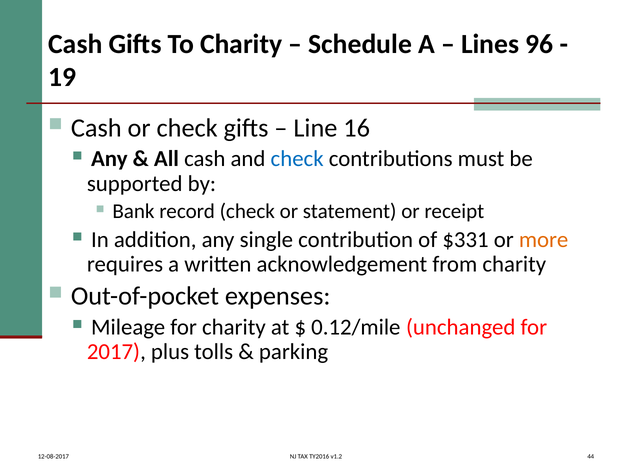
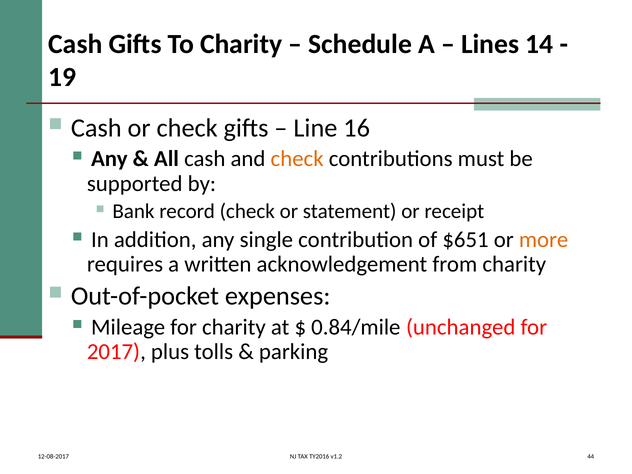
96: 96 -> 14 (539, 44)
check colour: blue -> orange (297, 159)
$331: $331 -> $651 (466, 240)
0.12/mile: 0.12/mile -> 0.84/mile (356, 327)
